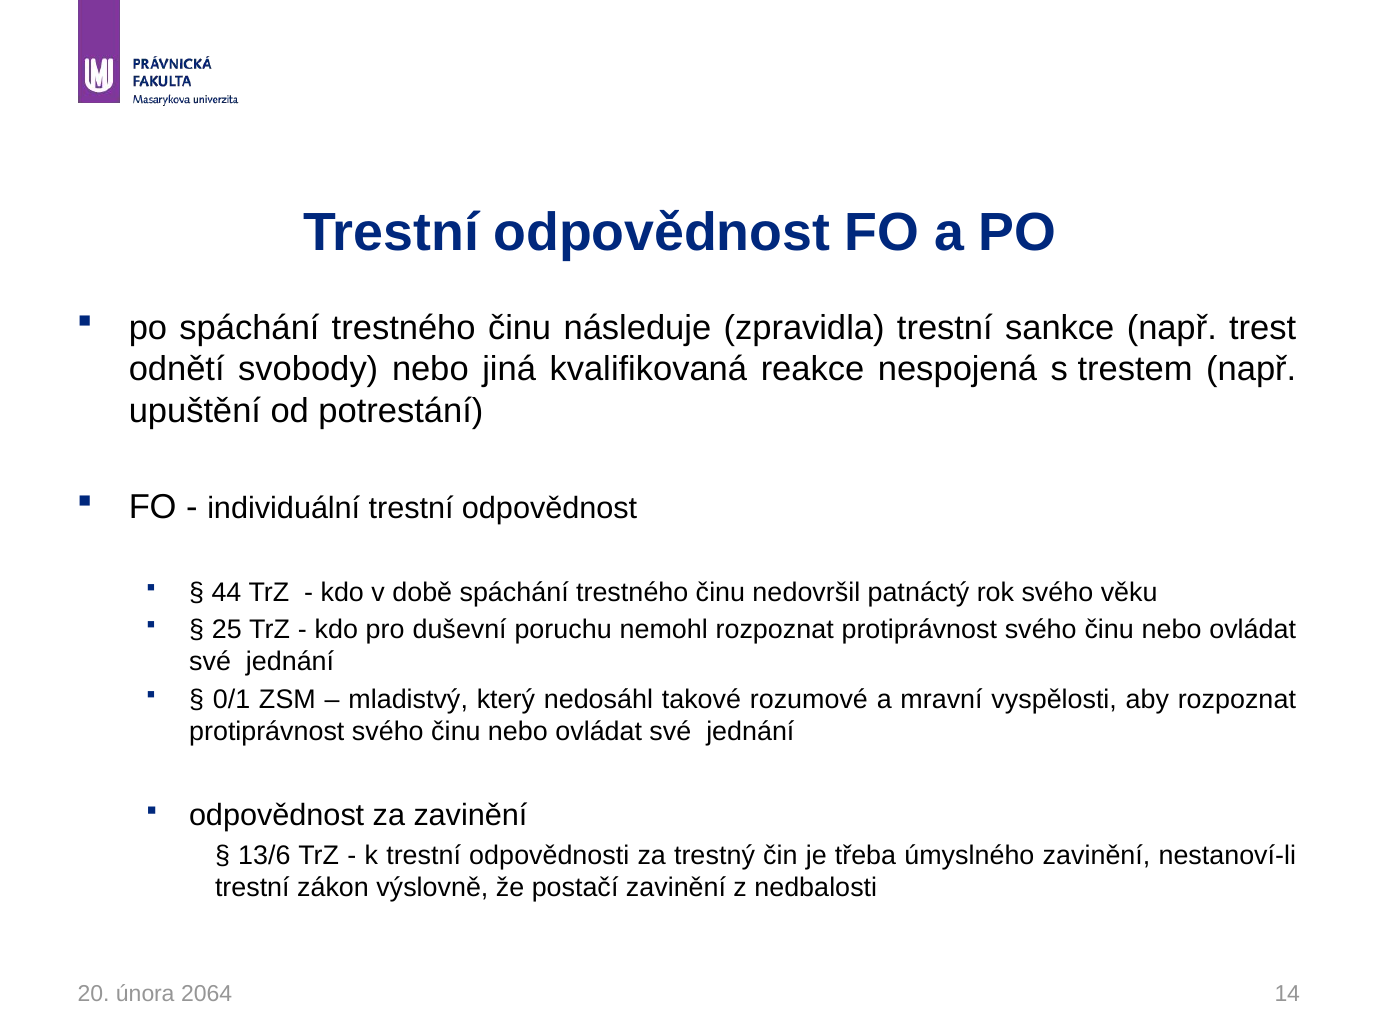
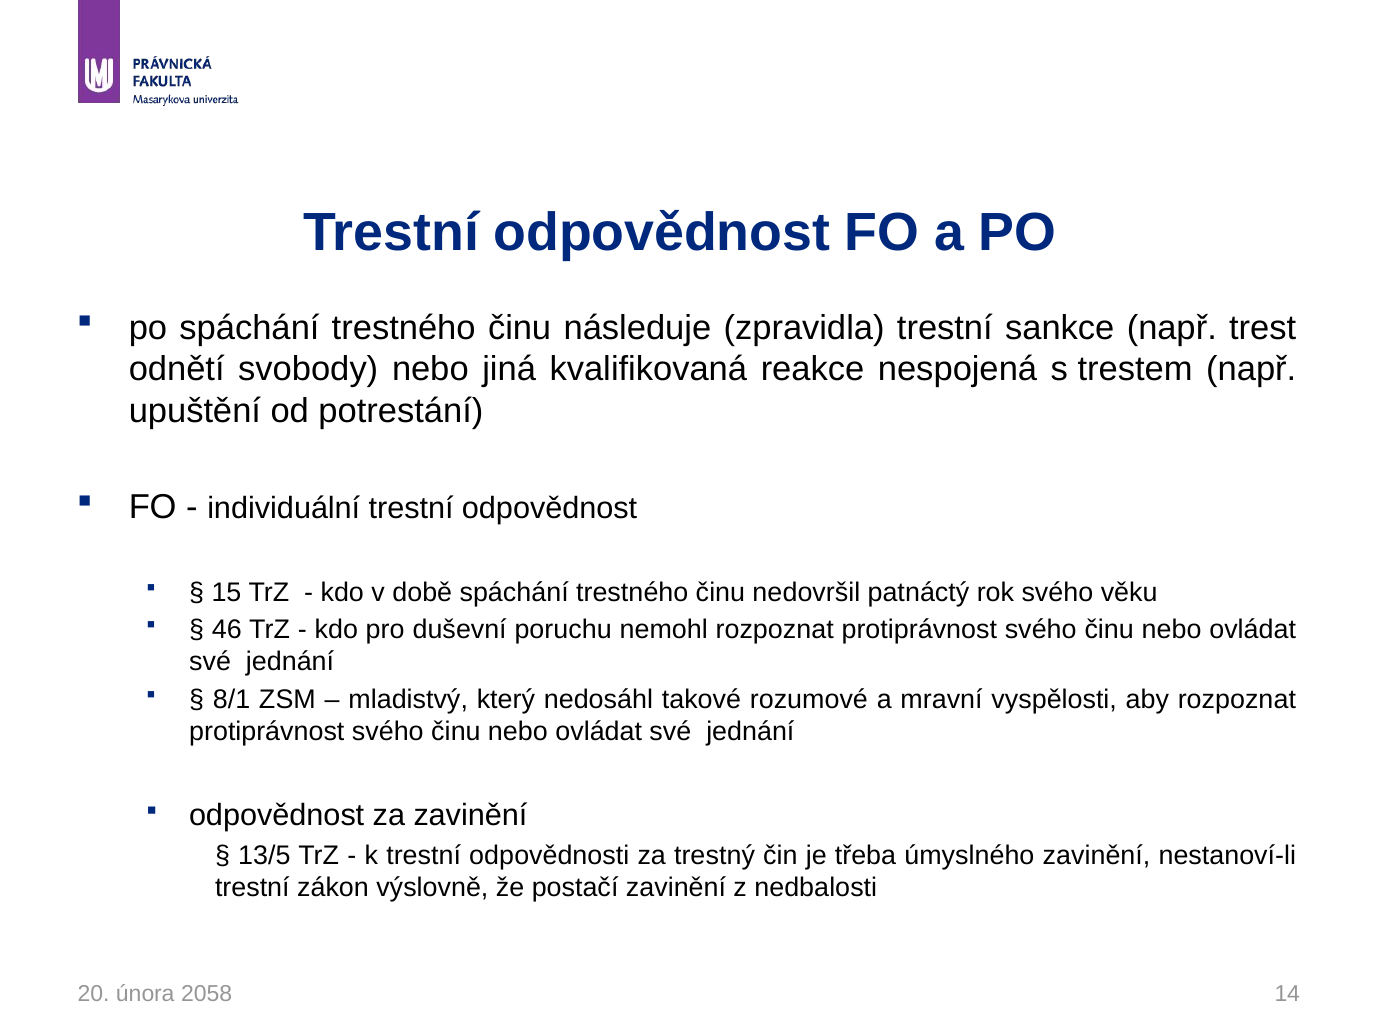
44: 44 -> 15 (226, 592)
25: 25 -> 46 (227, 630)
0/1: 0/1 -> 8/1 (232, 700)
13/6: 13/6 -> 13/5 (264, 855)
2064: 2064 -> 2058 (207, 994)
